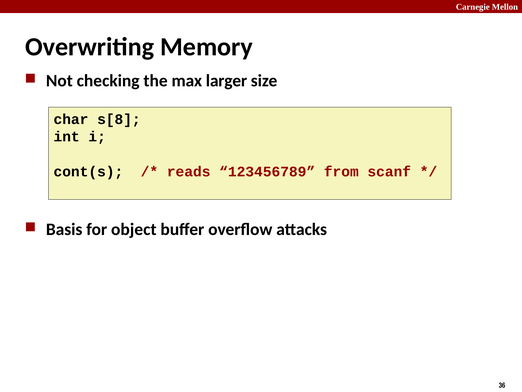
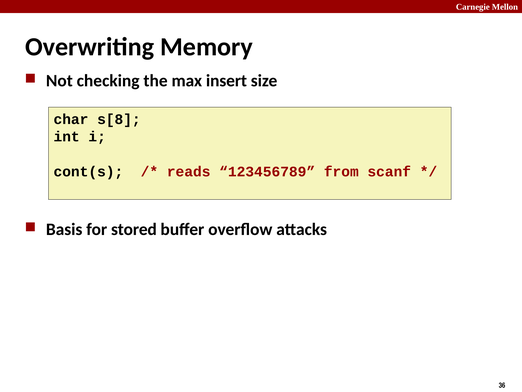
larger: larger -> insert (226, 81)
object: object -> stored (134, 229)
